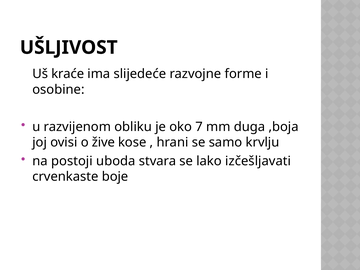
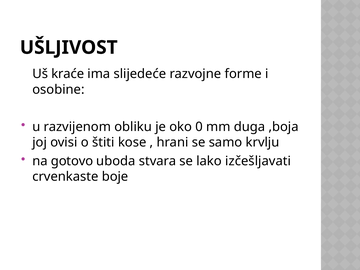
7: 7 -> 0 (199, 127)
žive: žive -> štiti (103, 142)
postoji: postoji -> gotovo (72, 161)
